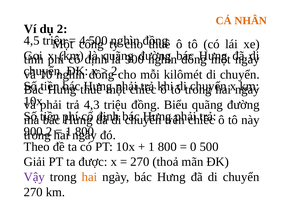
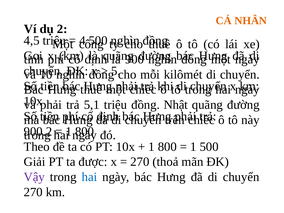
2: 2 -> 5 (116, 71)
4,3: 4,3 -> 5,1 (92, 105)
Biểu: Biểu -> Nhật (176, 105)
0: 0 -> 1 (193, 147)
hai colour: orange -> blue (89, 177)
